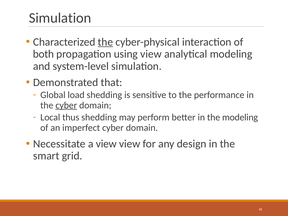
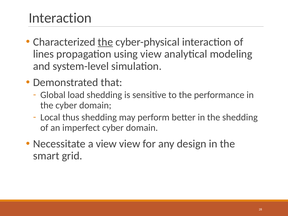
Simulation: Simulation -> Interaction (60, 18)
both: both -> lines (44, 54)
cyber underline: present -> none (66, 105)
the modeling: modeling -> shedding (240, 117)
